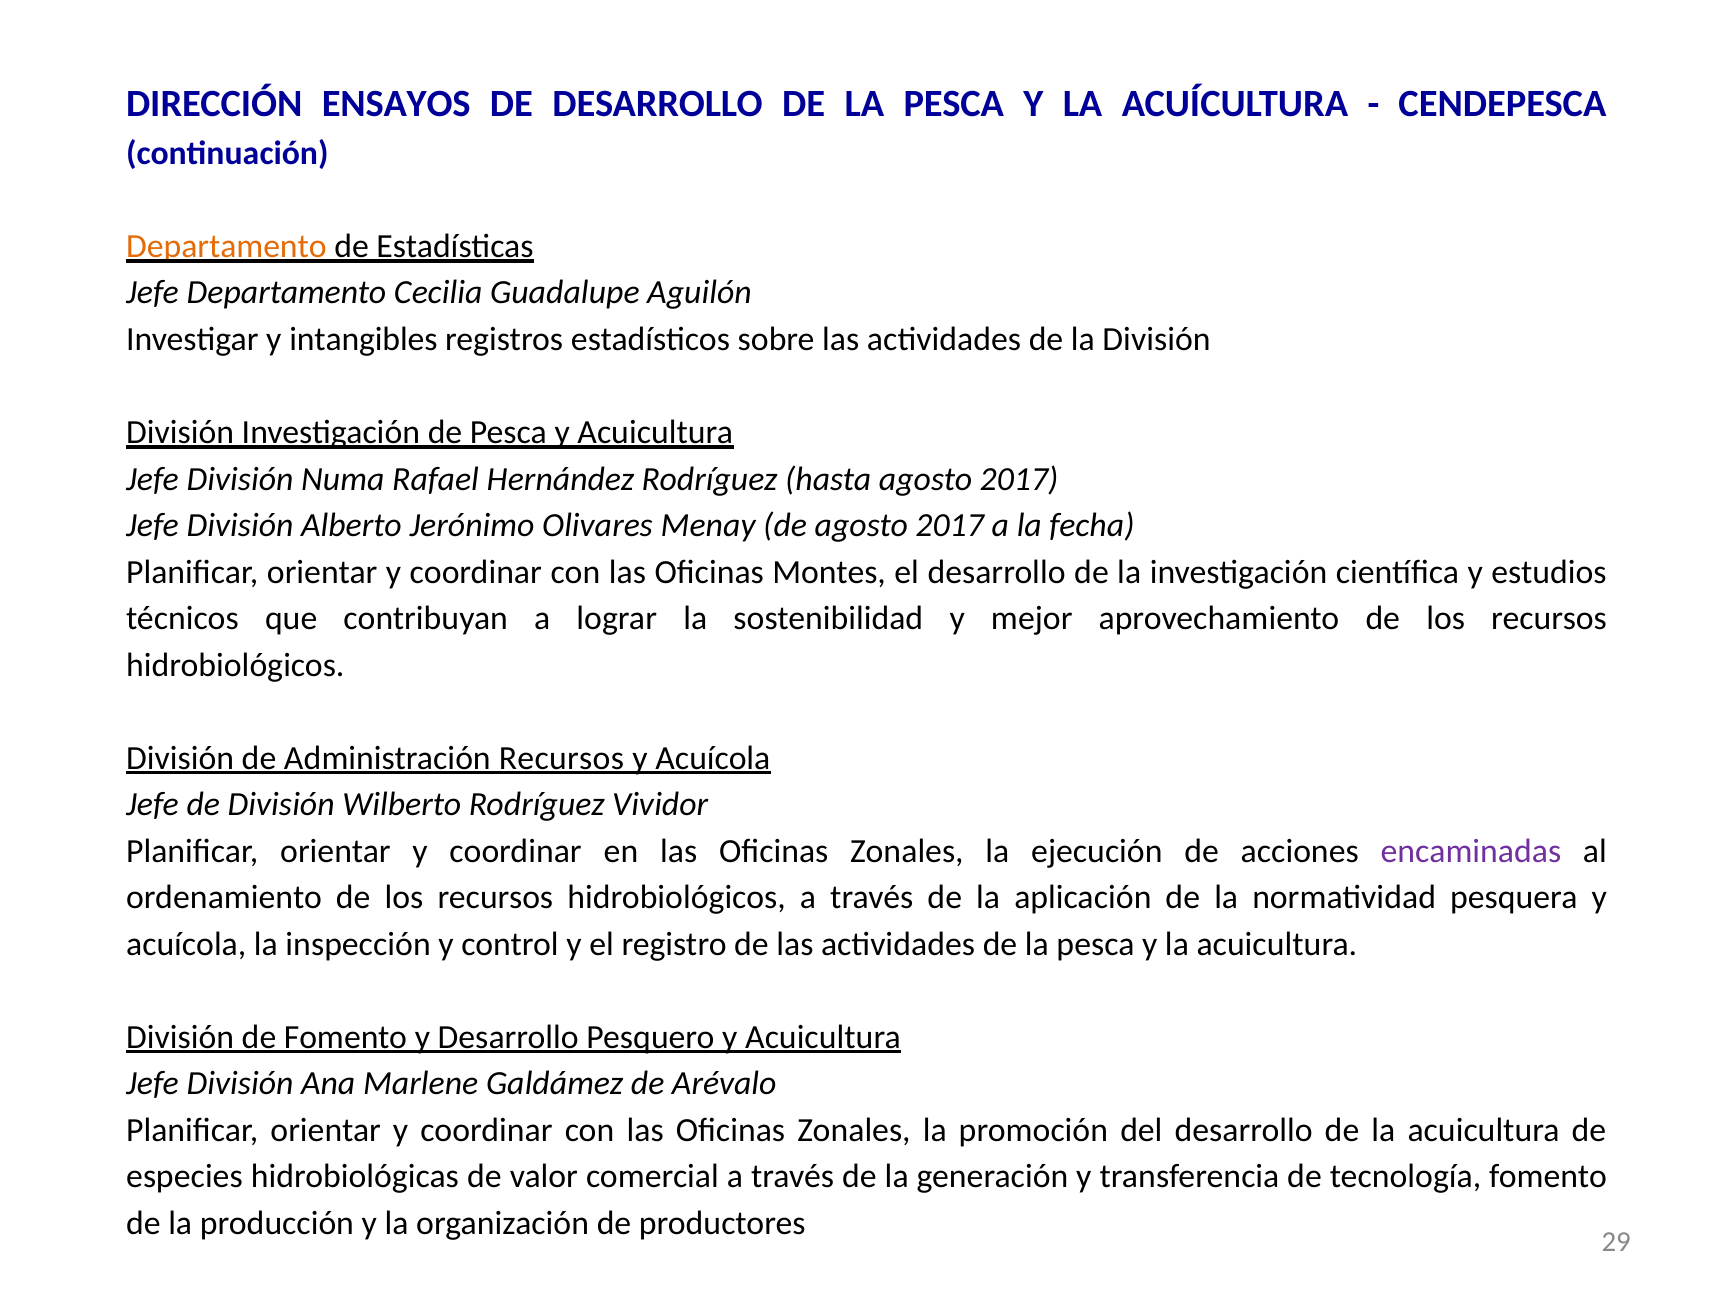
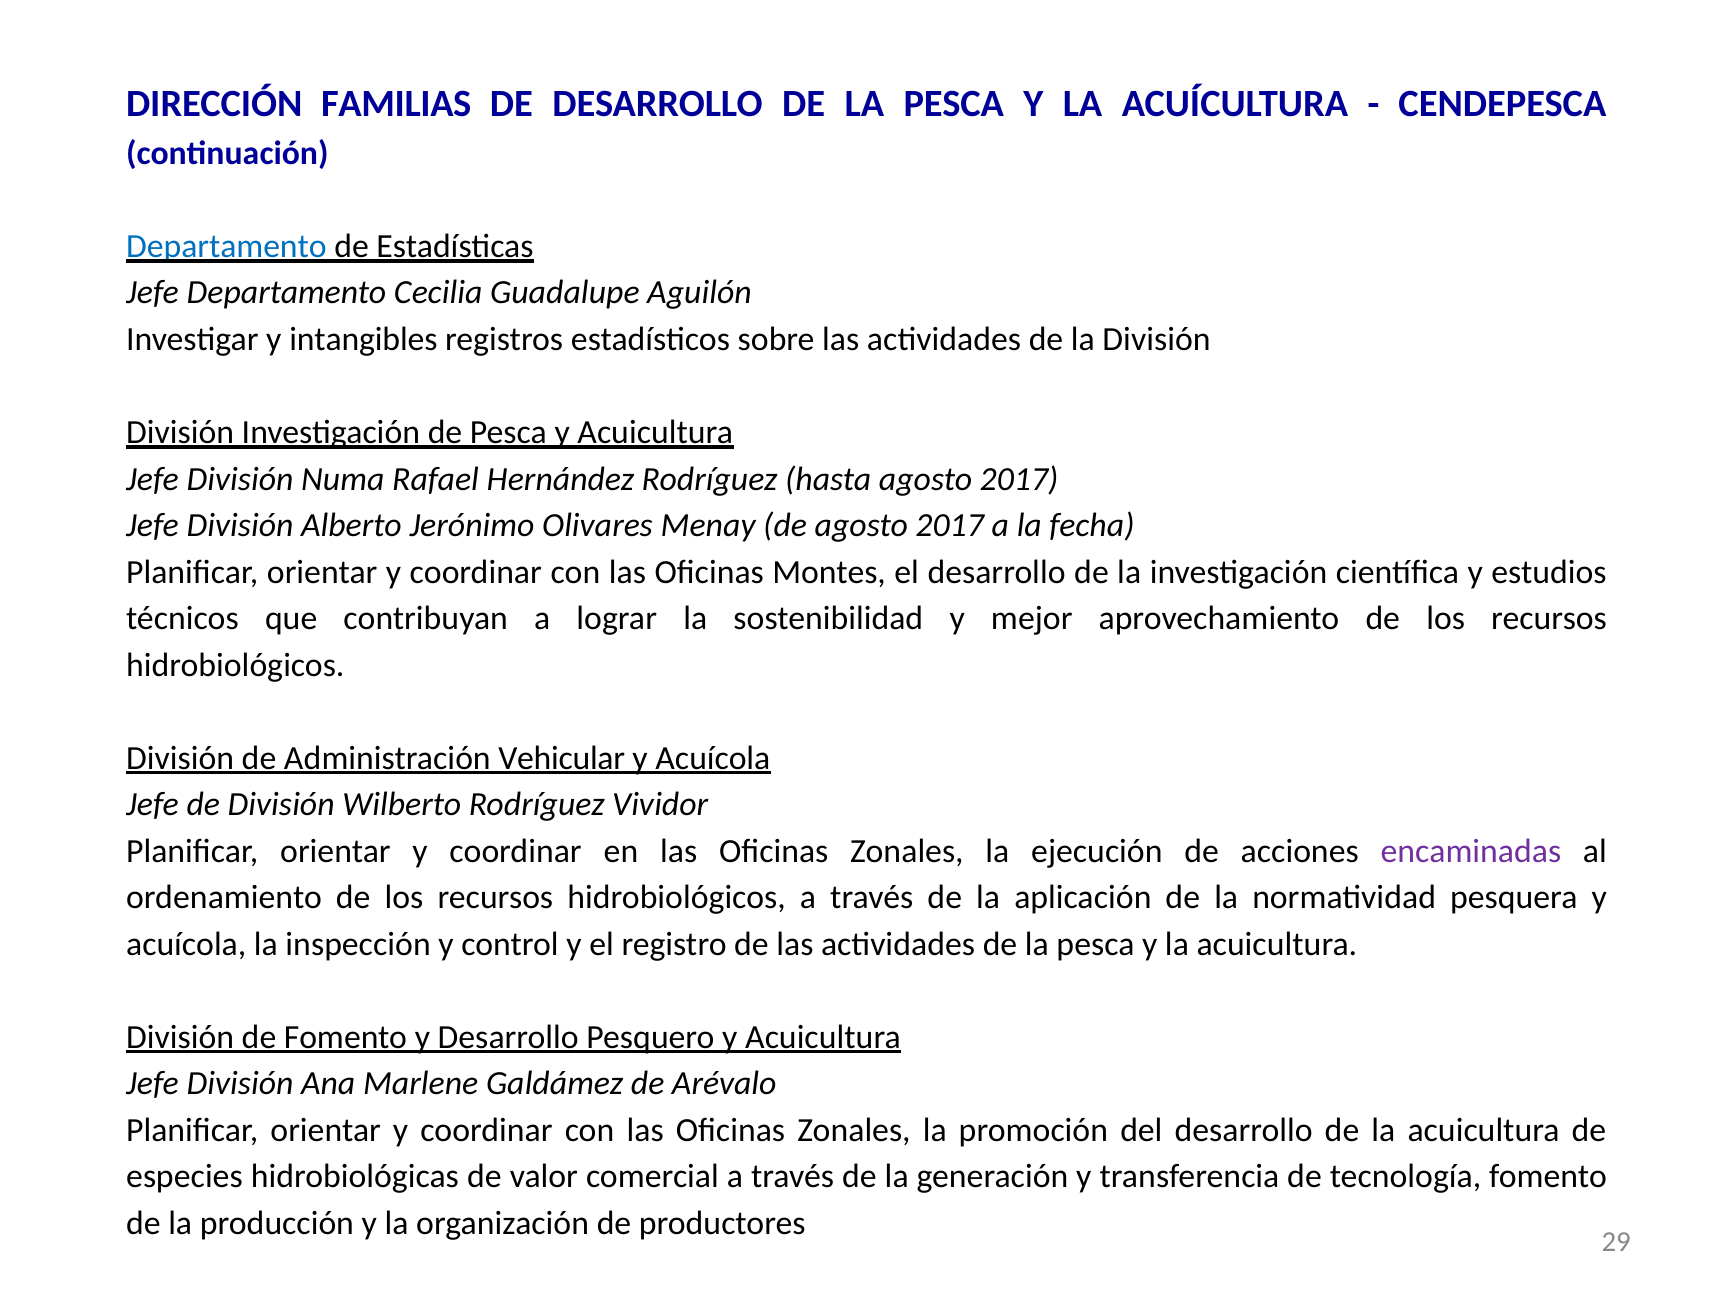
ENSAYOS: ENSAYOS -> FAMILIAS (396, 104)
Departamento colour: orange -> blue (226, 246)
Administración Recursos: Recursos -> Vehicular (562, 758)
